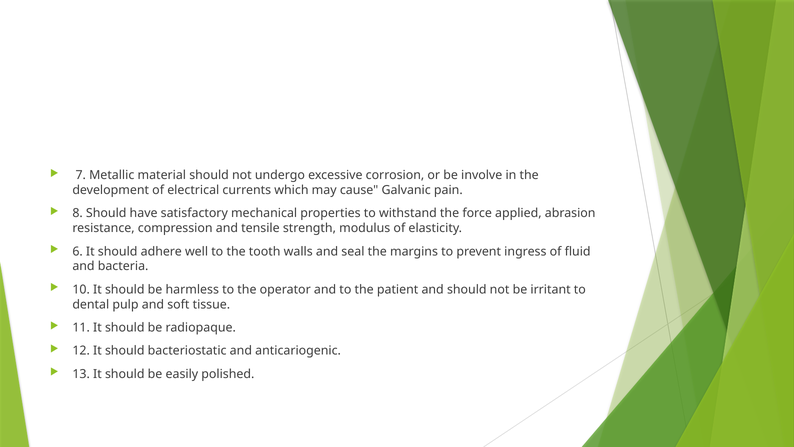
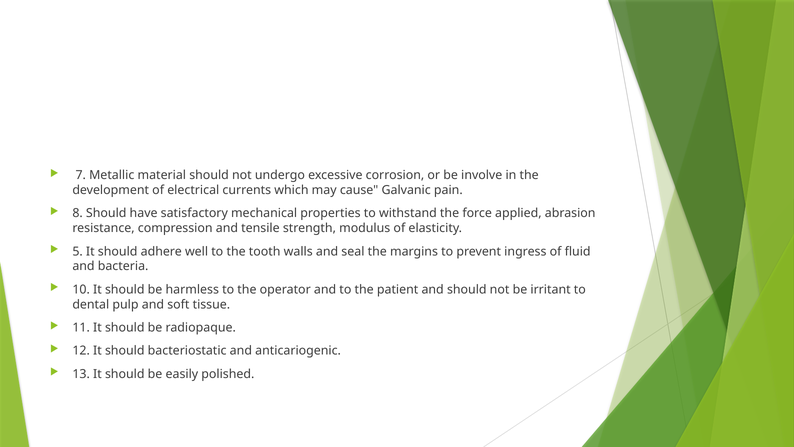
6: 6 -> 5 (78, 251)
